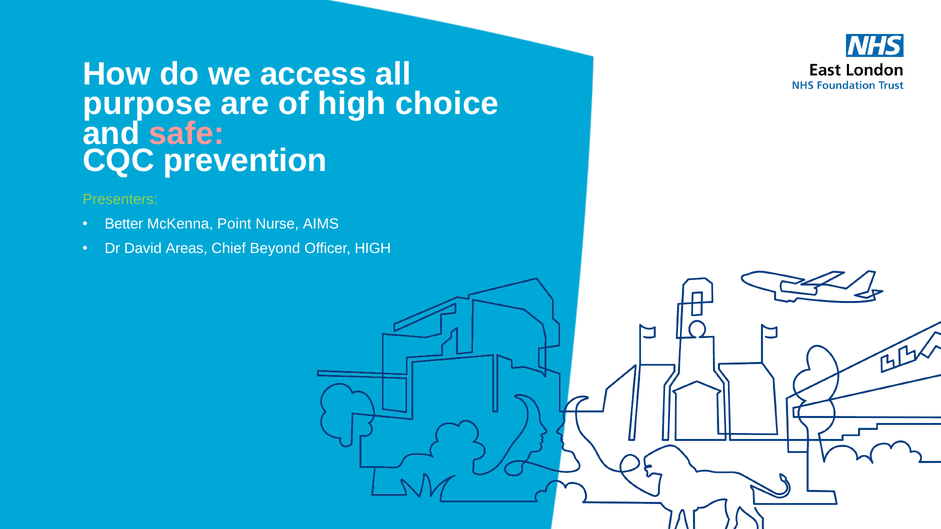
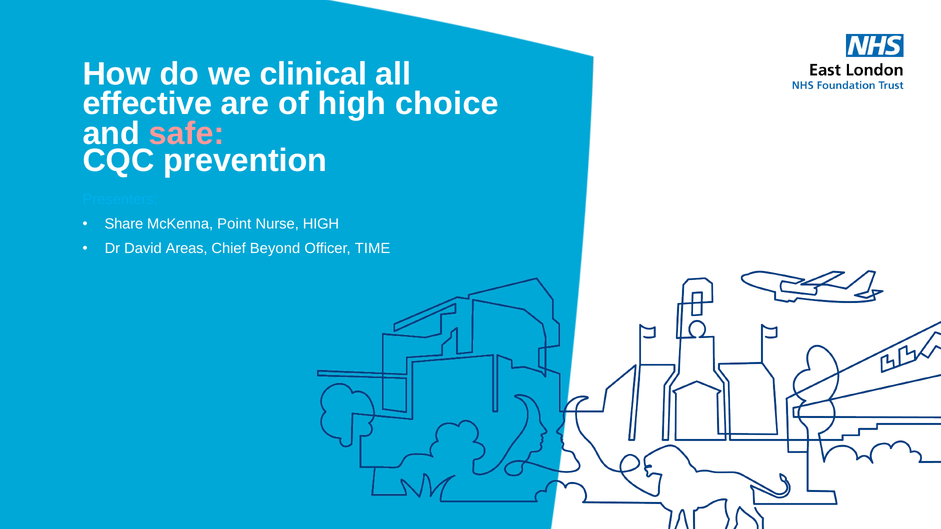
access: access -> clinical (313, 74)
purpose: purpose -> effective (147, 104)
Presenters colour: light green -> light blue (120, 199)
Better: Better -> Share (124, 224)
Nurse AIMS: AIMS -> HIGH (321, 224)
Officer HIGH: HIGH -> TIME (373, 248)
